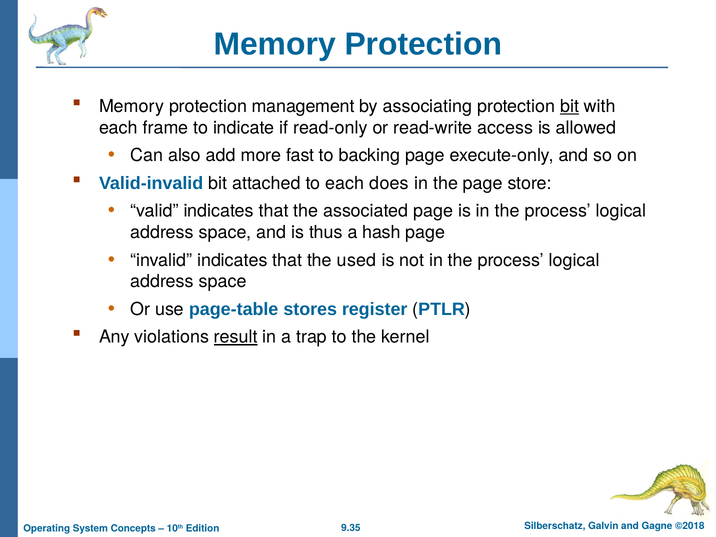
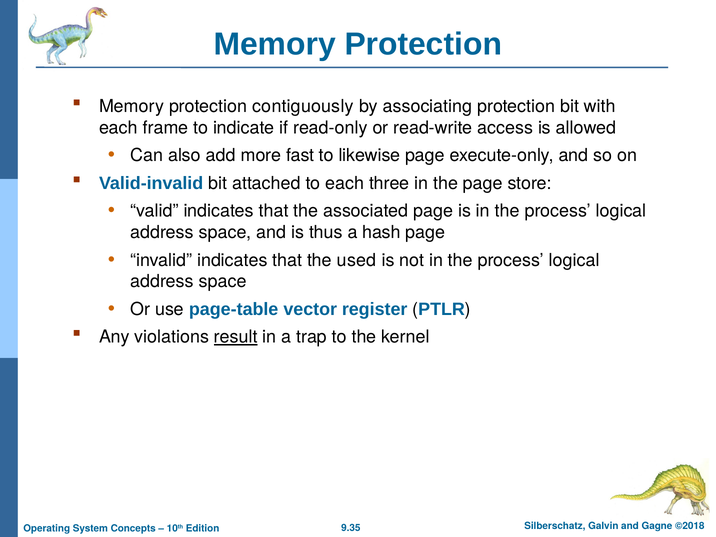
management: management -> contiguously (303, 106)
bit underline: present -> none (570, 106)
backing: backing -> likewise (369, 155)
does: does -> three (389, 183)
stores: stores -> vector (310, 309)
